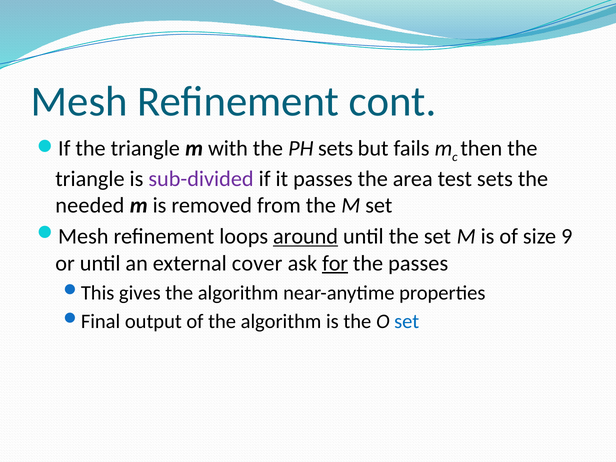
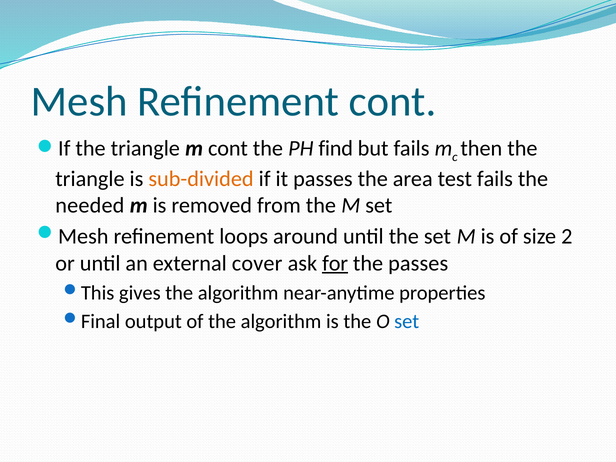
m with: with -> cont (228, 148)
PH sets: sets -> find (336, 148)
sub-divided colour: purple -> orange (201, 179)
test sets: sets -> fails (495, 179)
around underline: present -> none (306, 236)
9: 9 -> 2 (567, 236)
